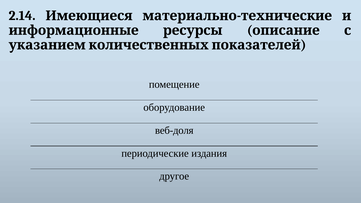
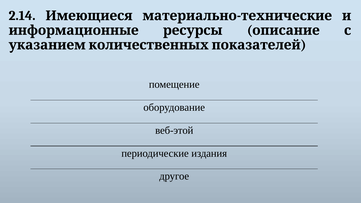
веб-доля: веб-доля -> веб-этой (174, 130)
